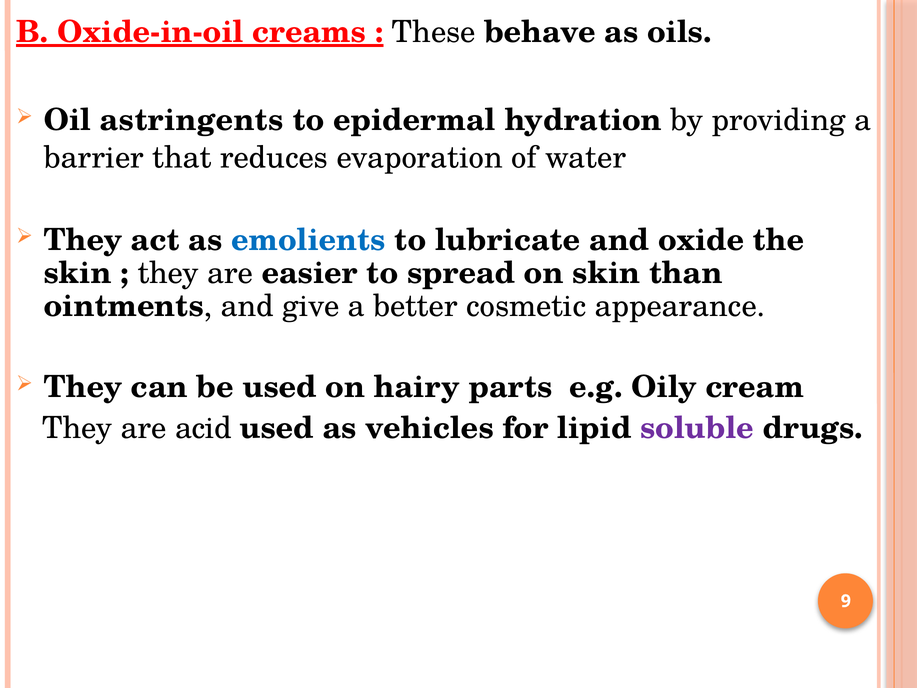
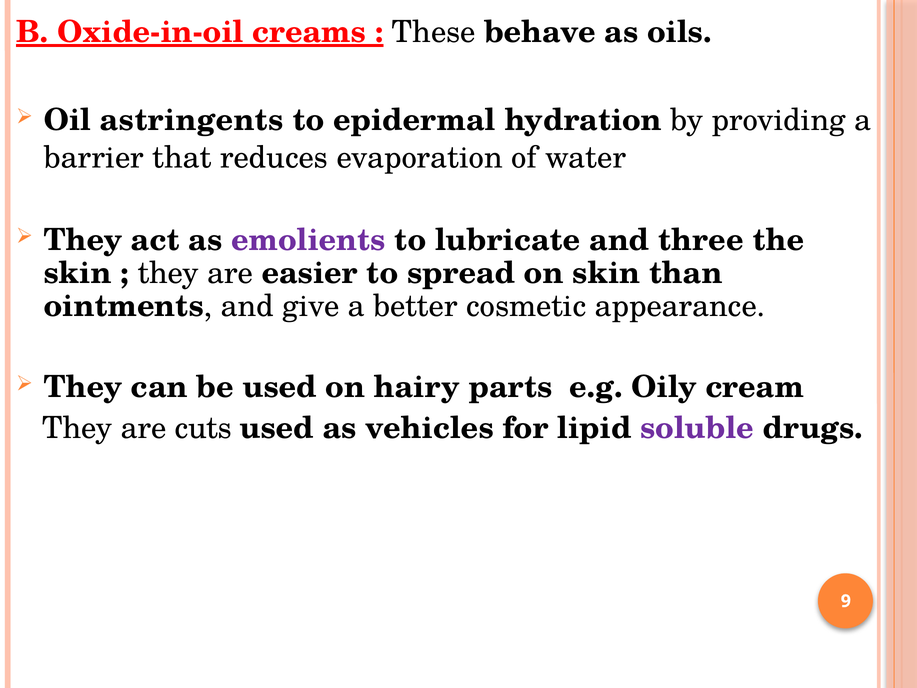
emolients colour: blue -> purple (308, 240)
oxide: oxide -> three (701, 240)
acid: acid -> cuts (203, 428)
